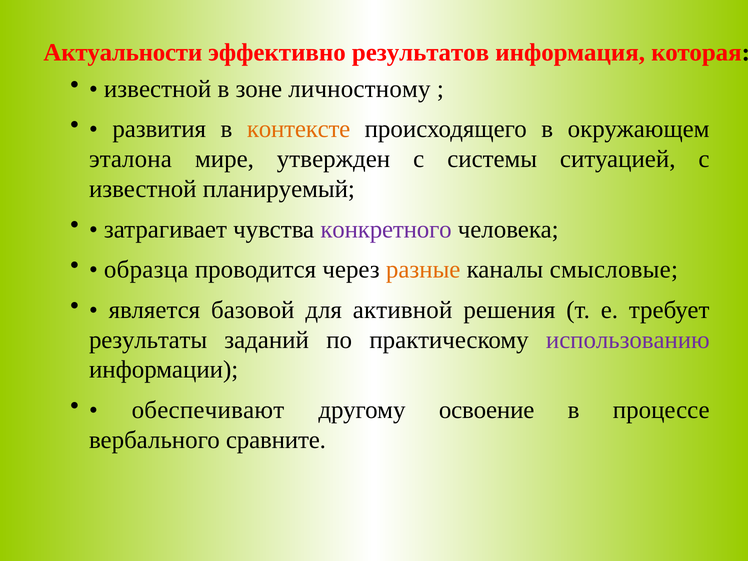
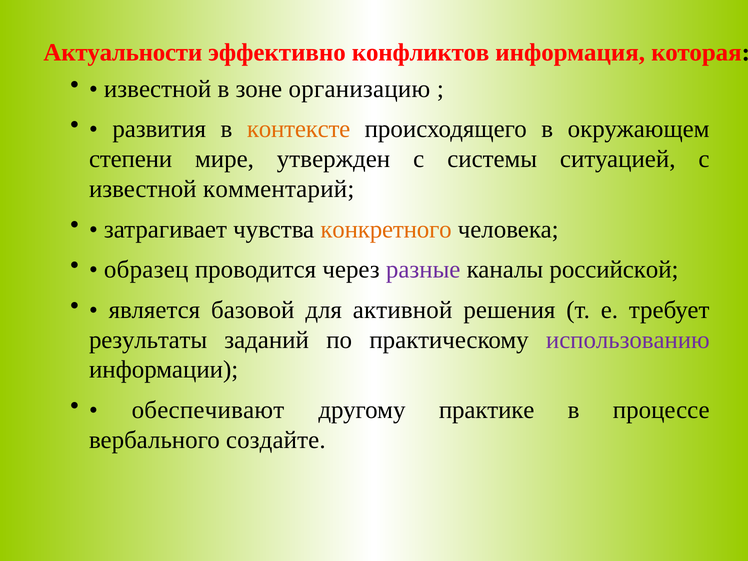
результатов: результатов -> конфликтов (421, 53)
личностному: личностному -> организацию (359, 89)
эталона: эталона -> степени (131, 159)
планируемый: планируемый -> комментарий (279, 189)
конкретного colour: purple -> orange (386, 229)
образца: образца -> образец (146, 270)
разные colour: orange -> purple (423, 270)
смысловые: смысловые -> российской (614, 270)
освоение: освоение -> практике (487, 410)
сравните: сравните -> создайте (276, 440)
